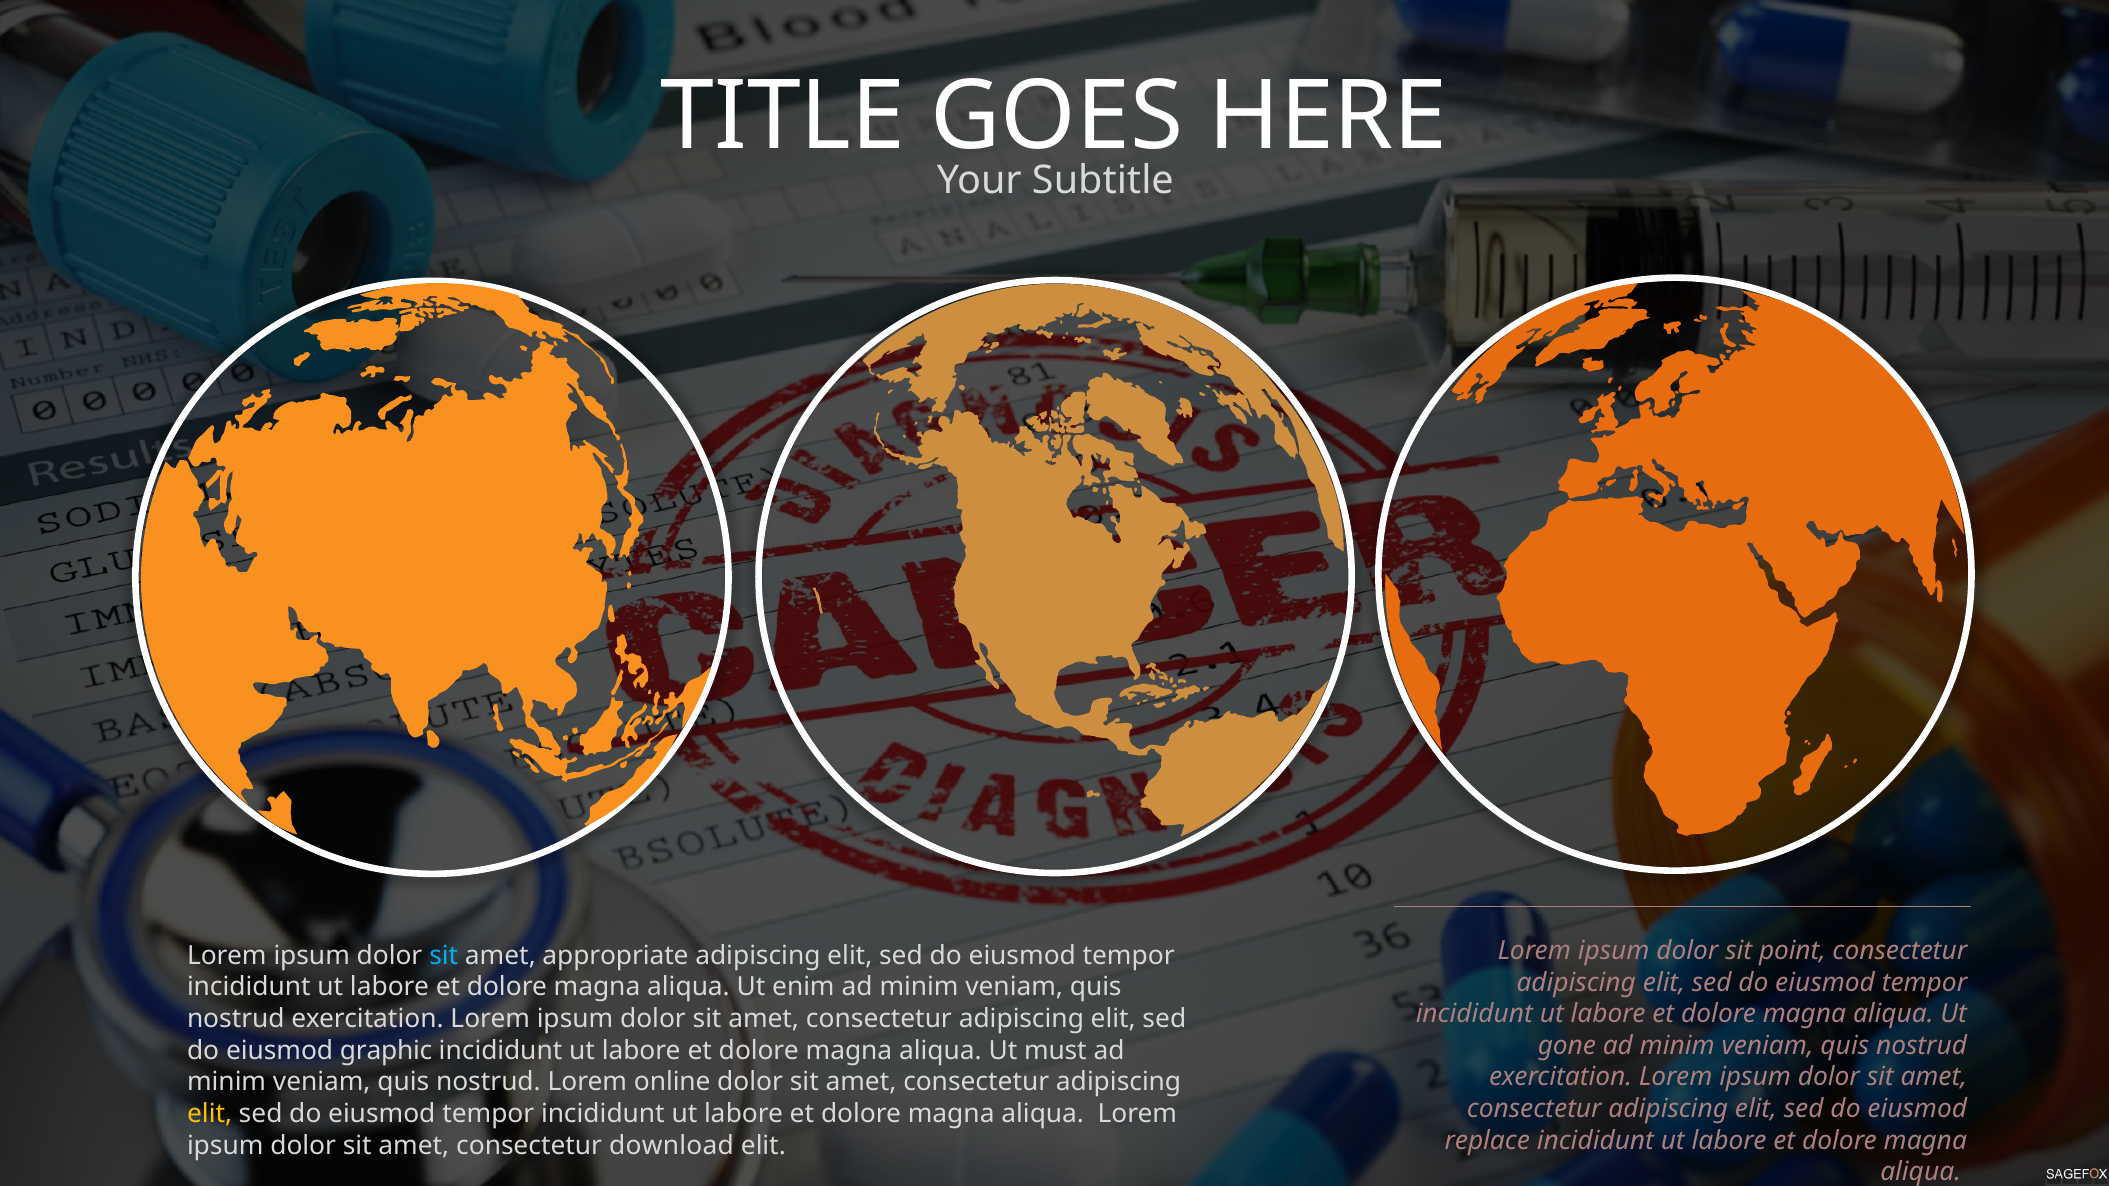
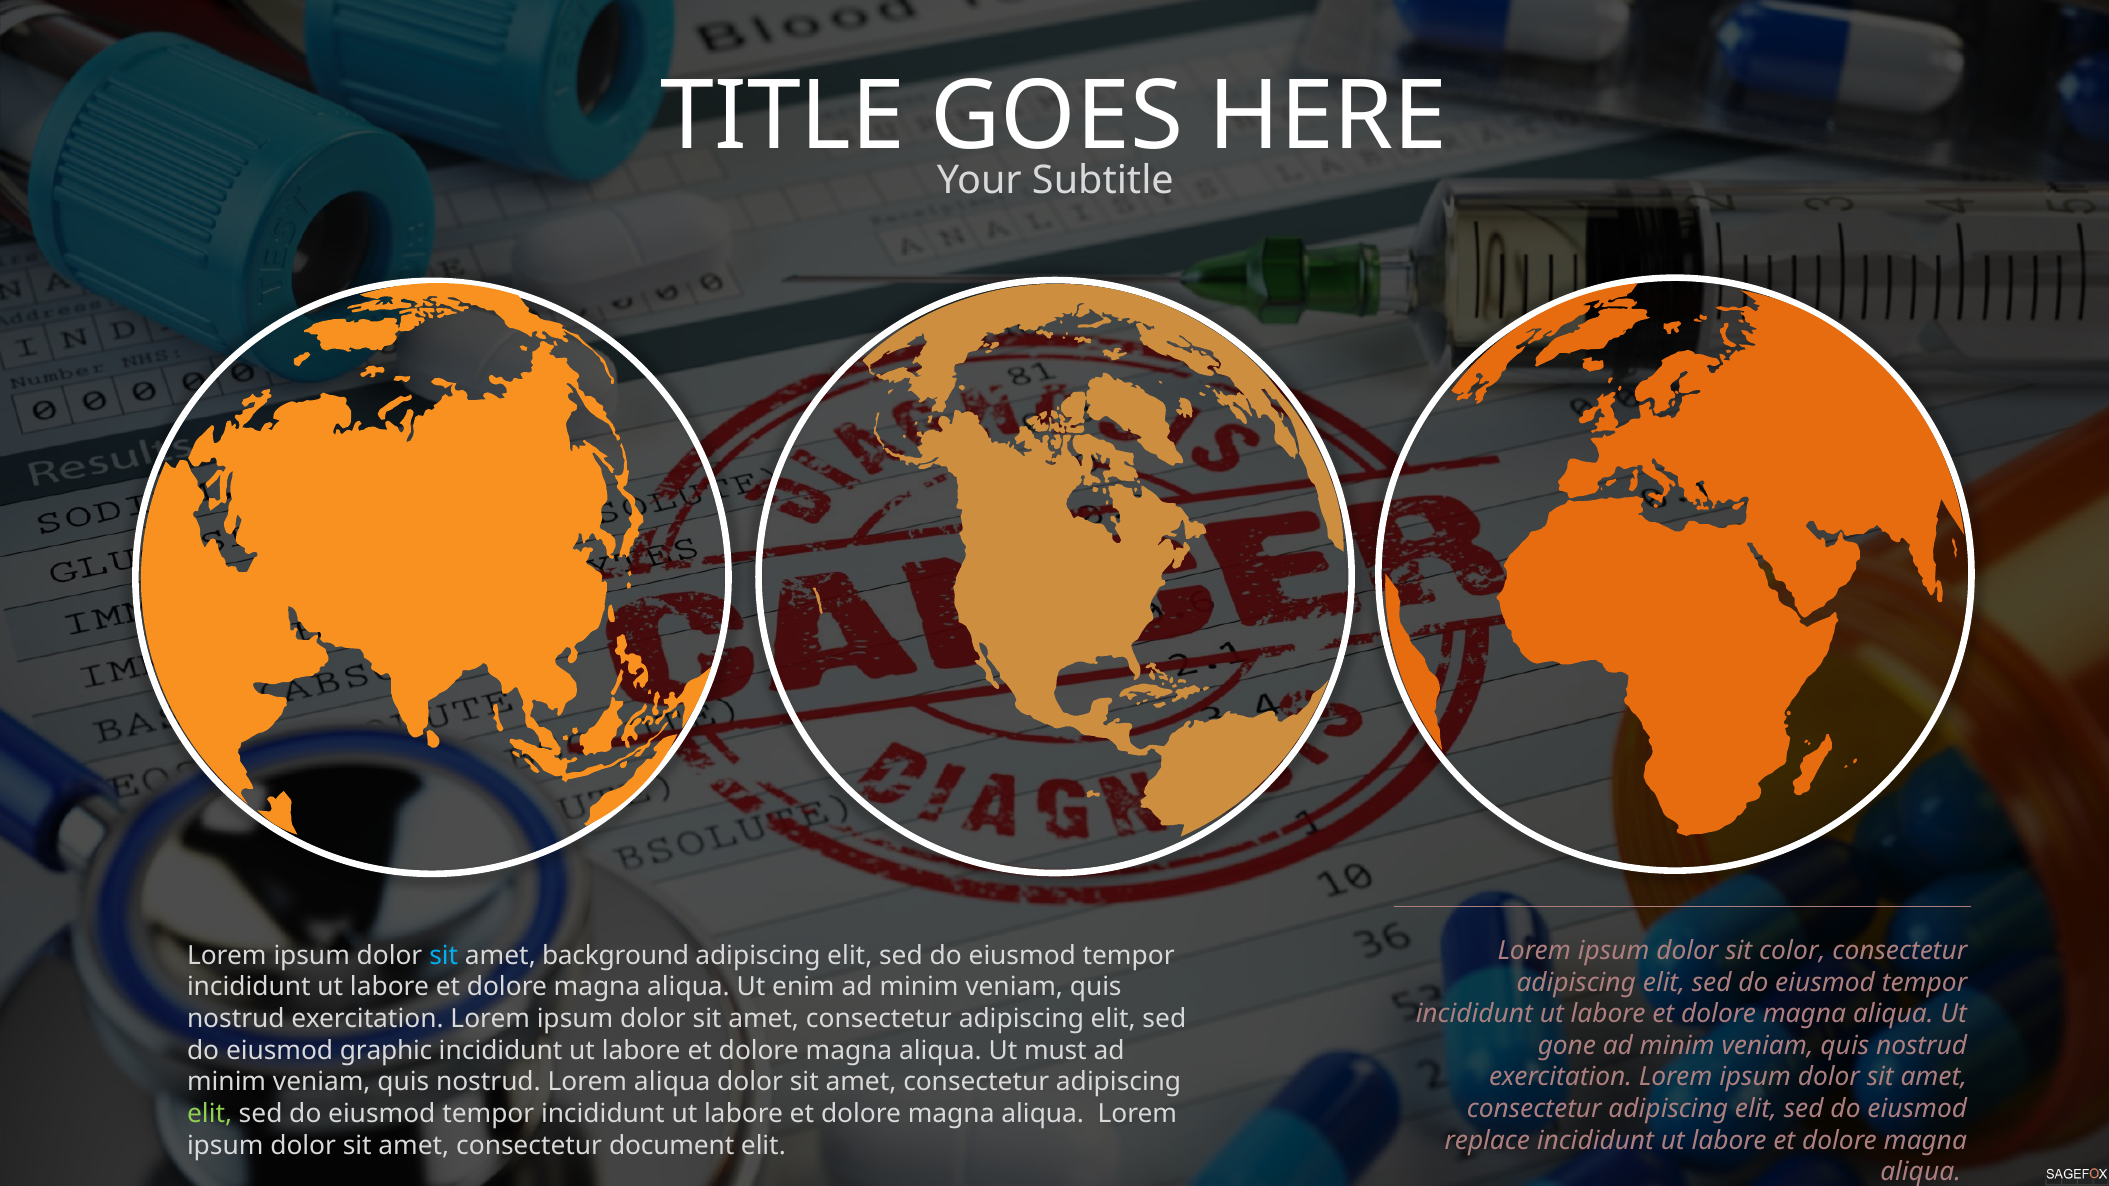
point: point -> color (1792, 951)
appropriate: appropriate -> background (616, 956)
Lorem online: online -> aliqua (672, 1082)
elit colour: yellow -> light green (210, 1114)
download: download -> document (672, 1146)
